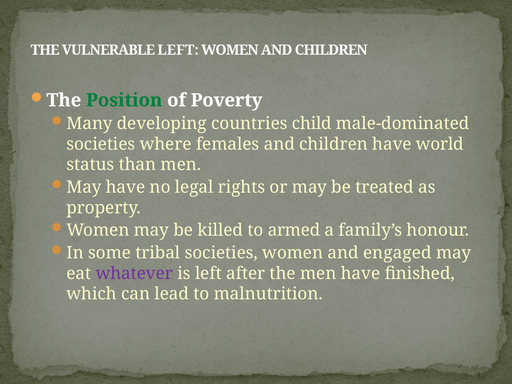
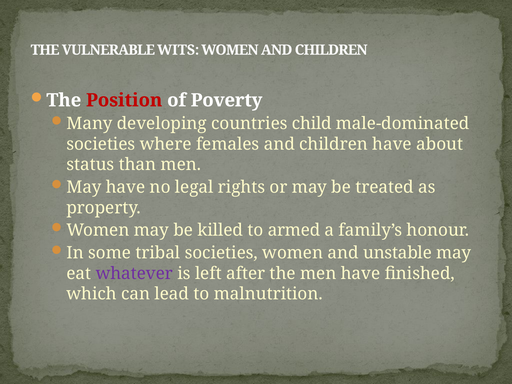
VULNERABLE LEFT: LEFT -> WITS (178, 50)
Position colour: green -> red (124, 100)
world: world -> about (440, 144)
engaged: engaged -> unstable (397, 253)
